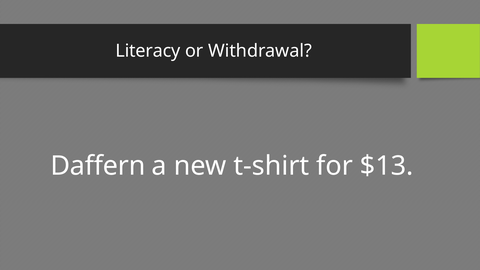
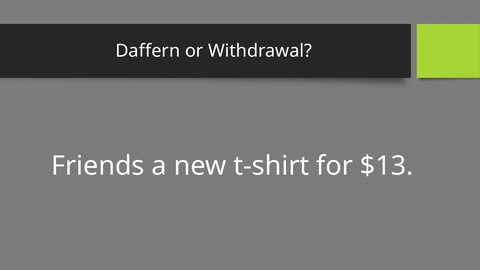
Literacy: Literacy -> Daffern (148, 51)
Daffern: Daffern -> Friends (98, 166)
